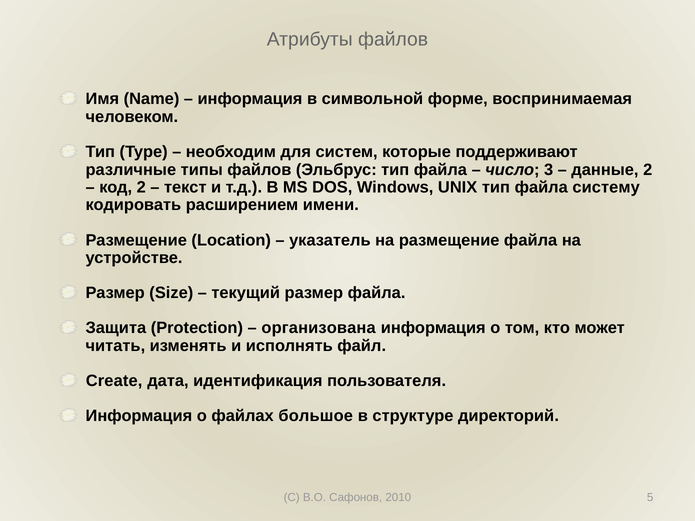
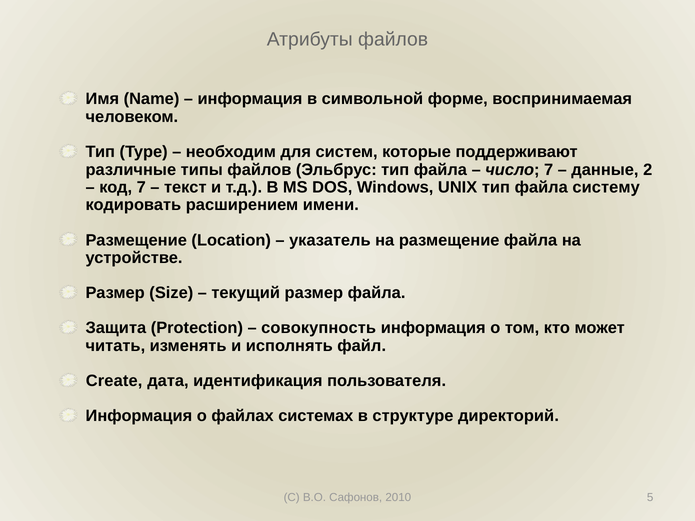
число 3: 3 -> 7 (549, 170)
код 2: 2 -> 7 (141, 187)
организована: организована -> совокупность (319, 328)
большое: большое -> системах (316, 416)
